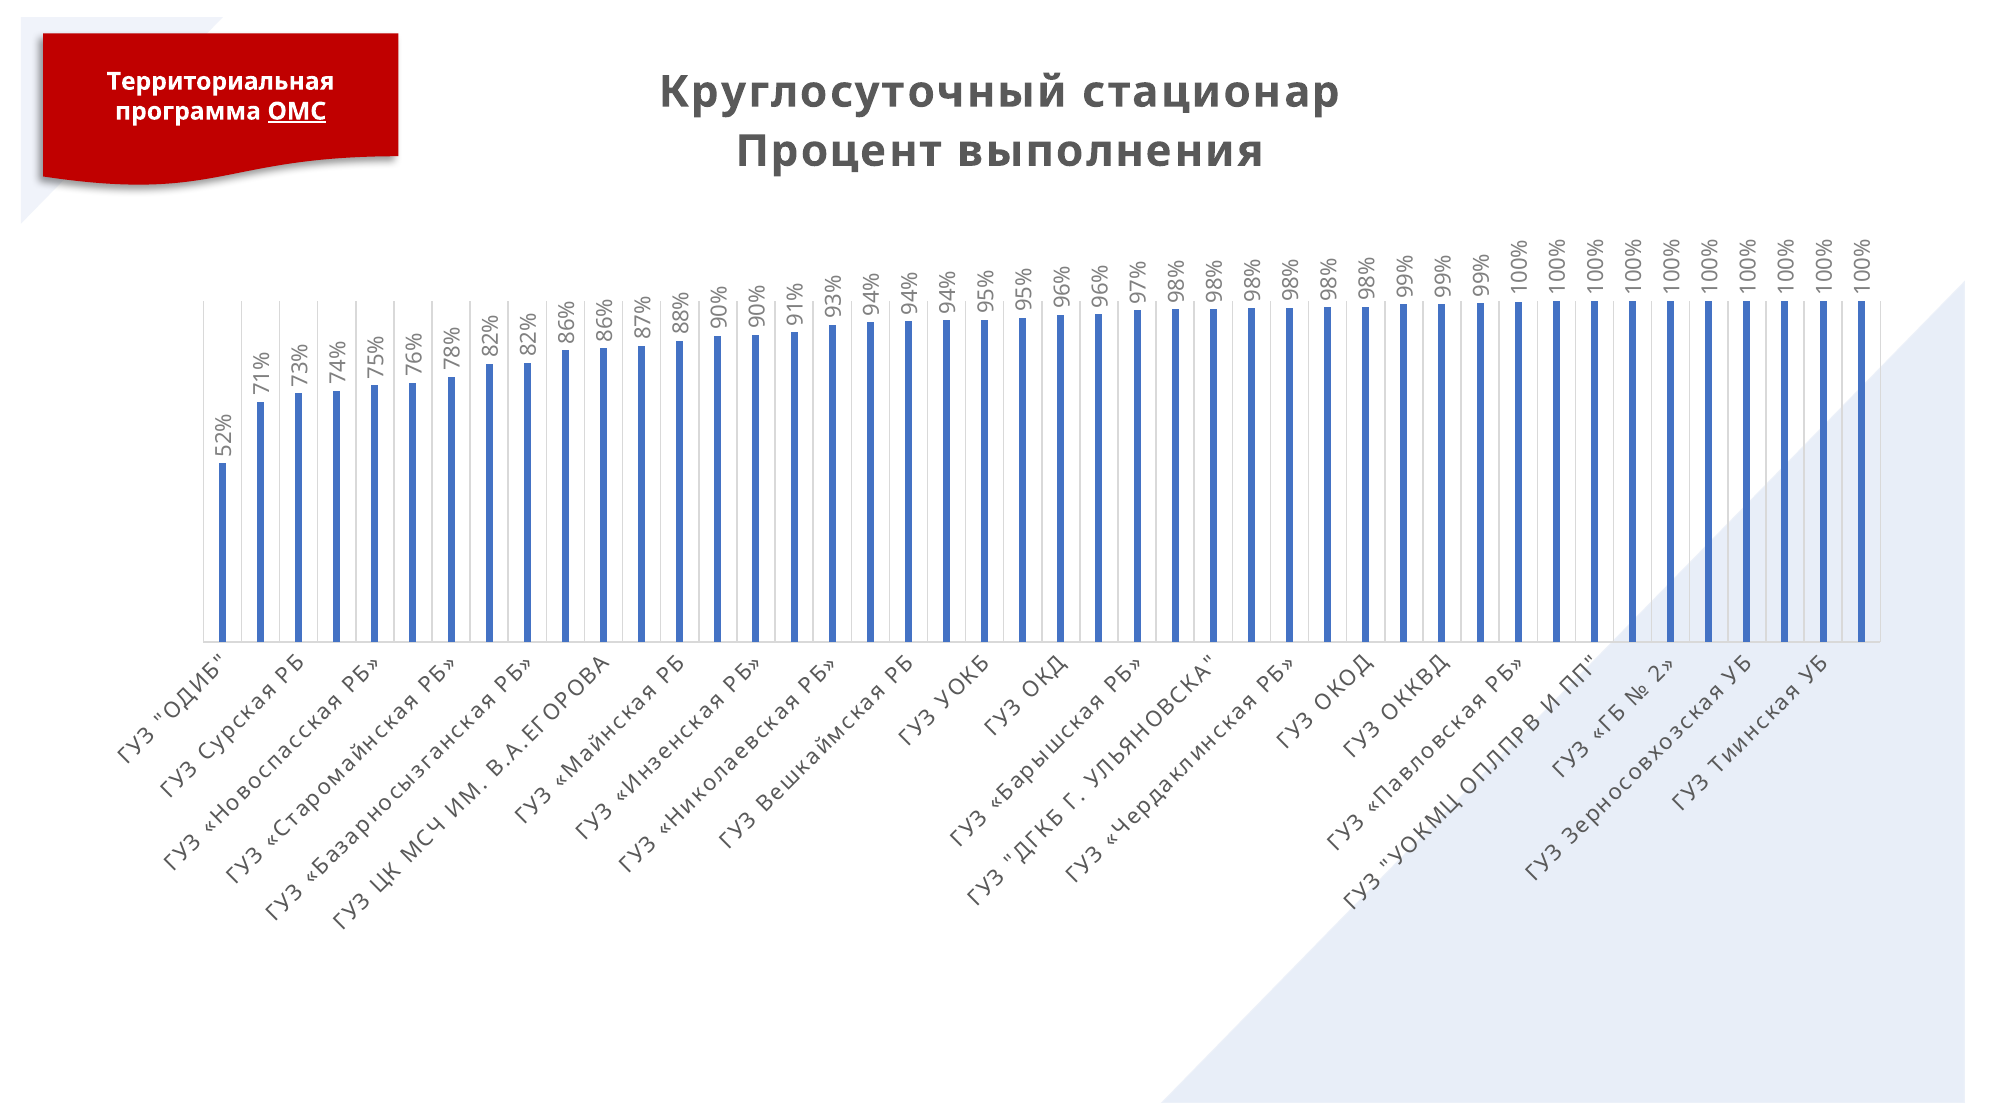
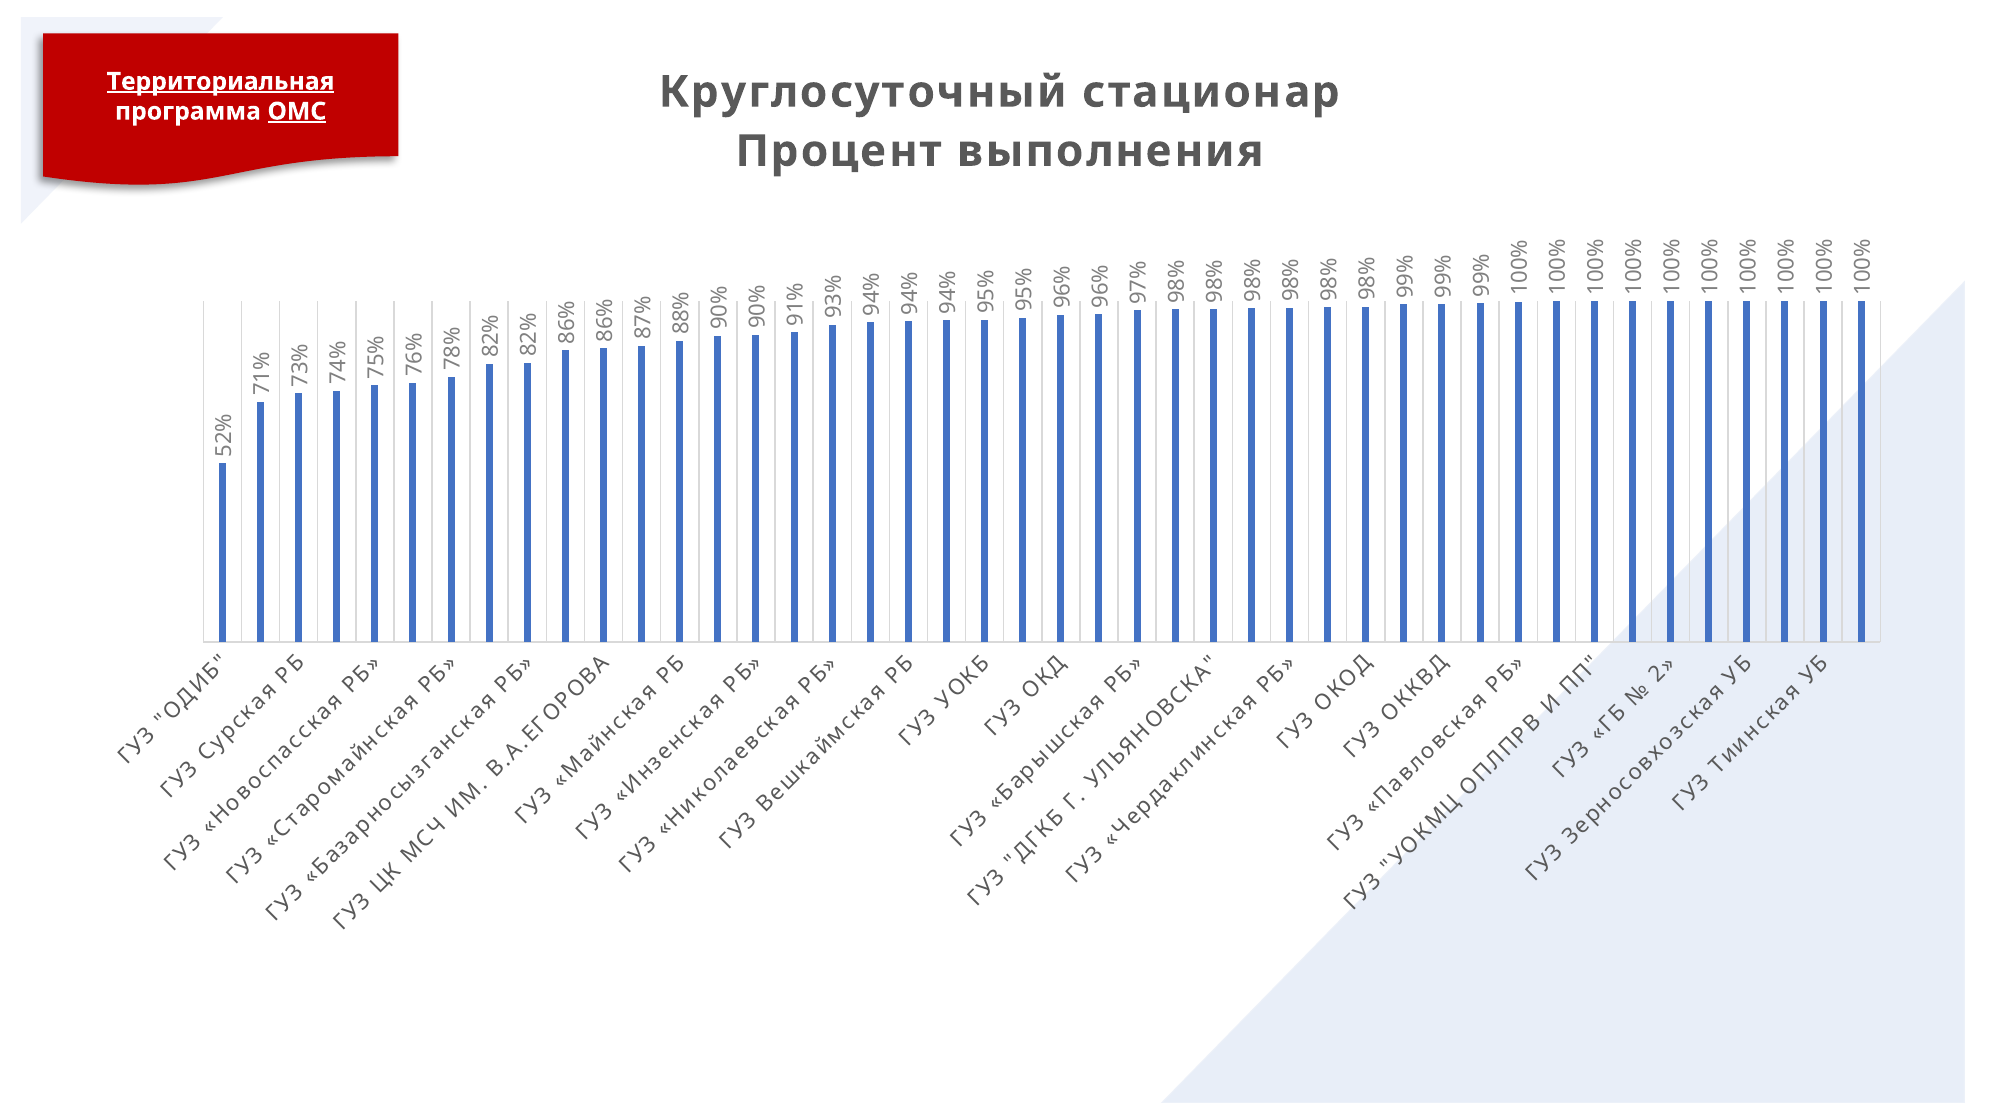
Территориальная underline: none -> present (221, 82)
